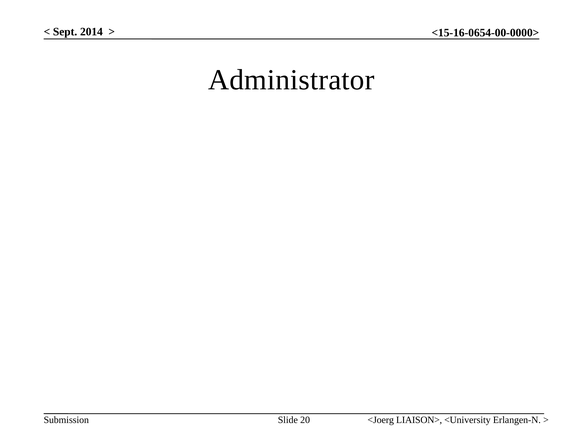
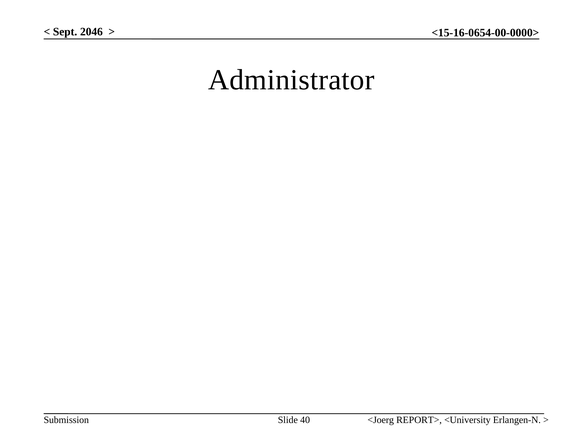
2014: 2014 -> 2046 (91, 32)
LIAISON>: LIAISON> -> REPORT> (419, 419)
20: 20 -> 40 (305, 419)
